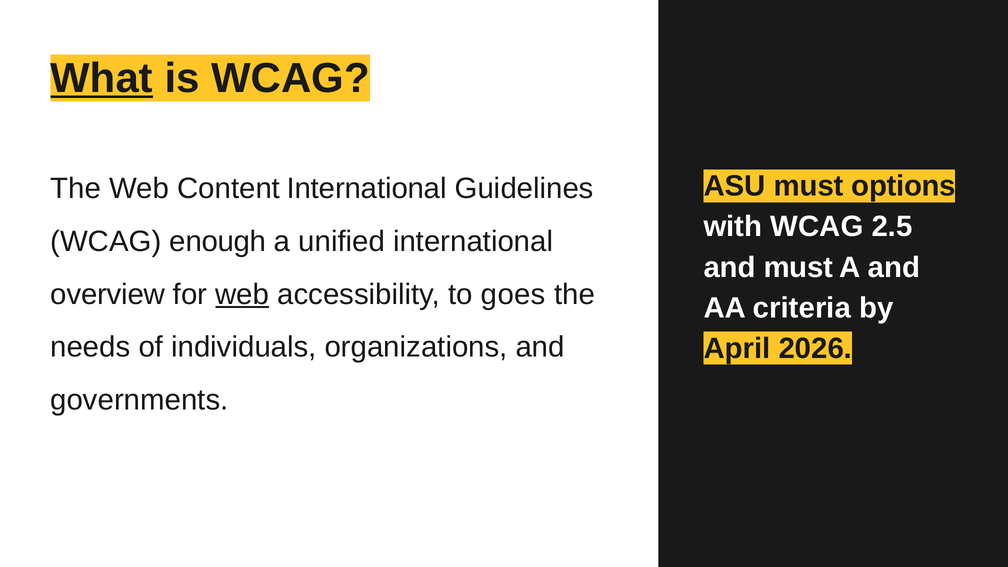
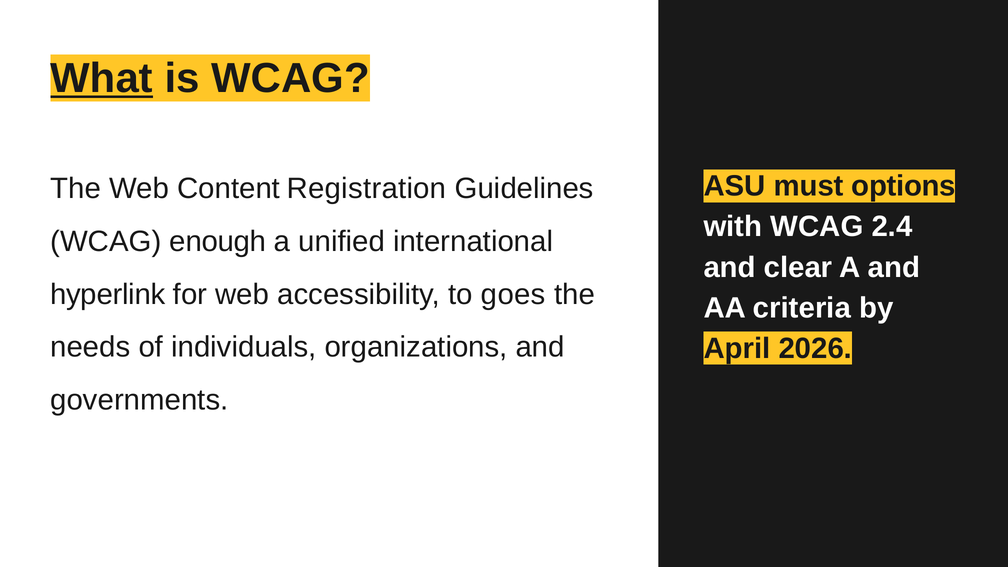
Content International: International -> Registration (366, 189)
2.5: 2.5 -> 2.4 (892, 227)
and must: must -> clear (798, 267)
overview: overview -> hyperlink (108, 294)
web underline: present -> none (242, 294)
